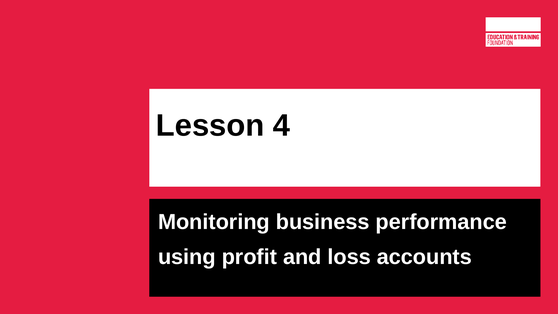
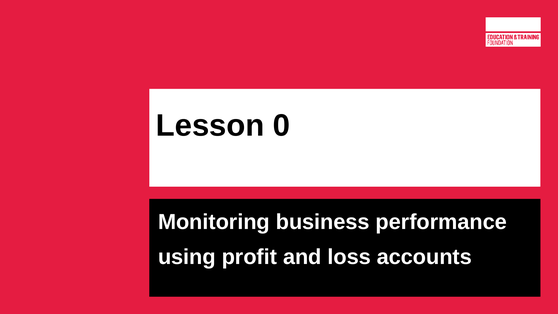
4: 4 -> 0 (282, 126)
